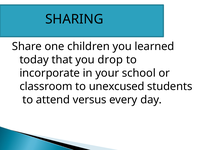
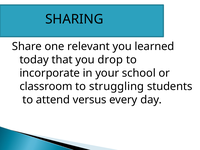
children: children -> relevant (88, 46)
unexcused: unexcused -> struggling (117, 86)
